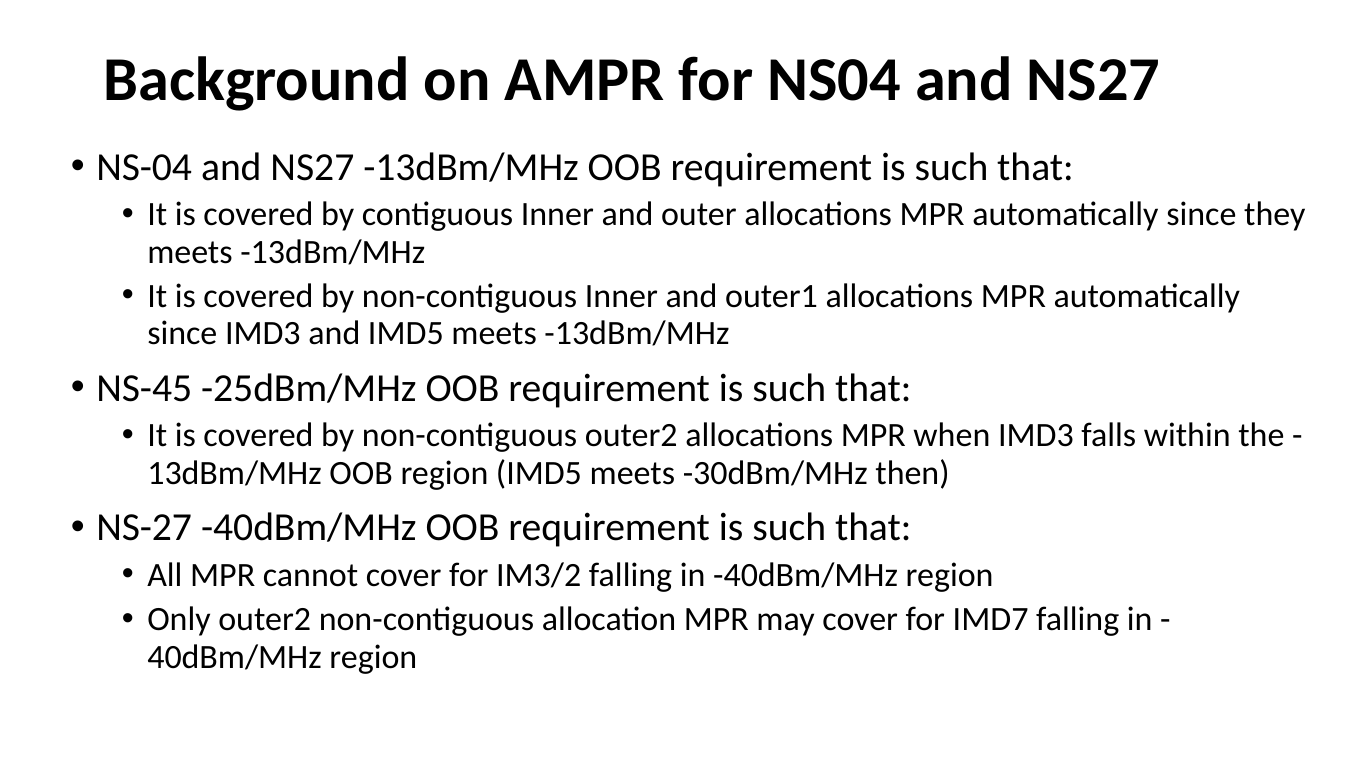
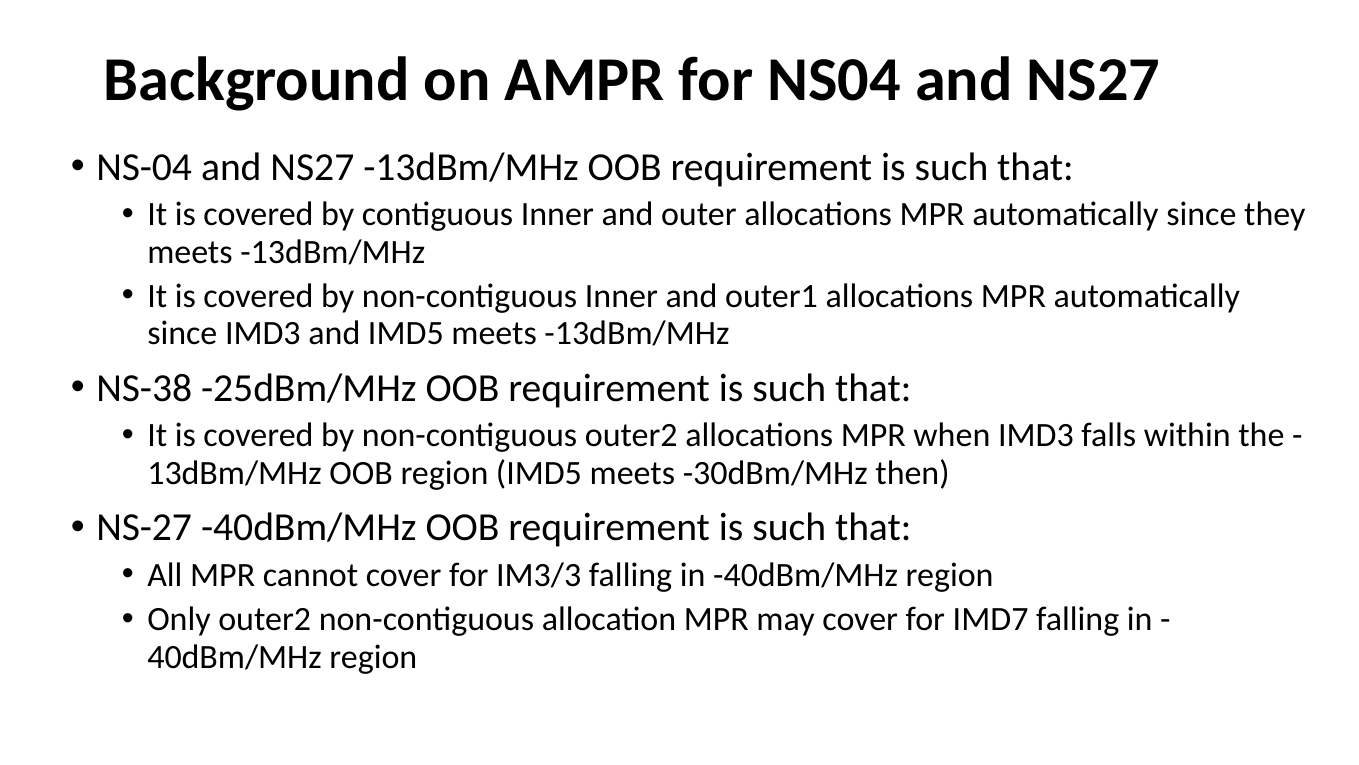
NS-45: NS-45 -> NS-38 (144, 388)
IM3/2: IM3/2 -> IM3/3 (539, 575)
